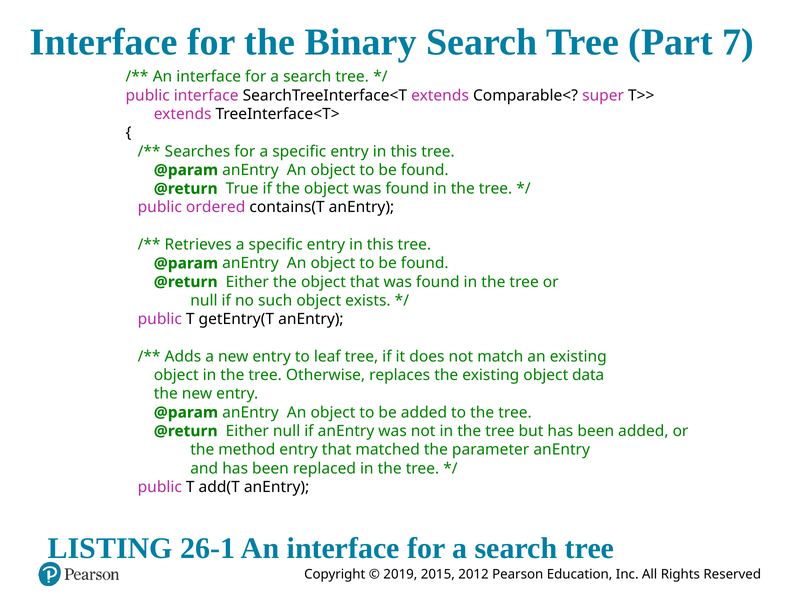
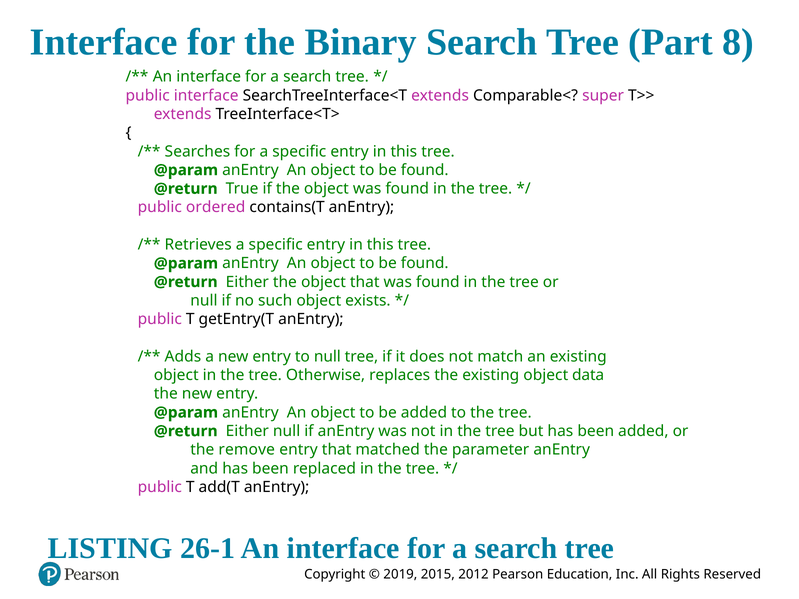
7: 7 -> 8 (738, 42)
to leaf: leaf -> null (327, 357)
method: method -> remove (247, 450)
